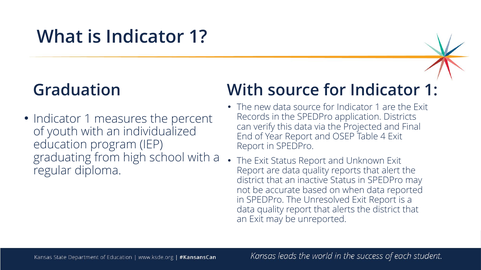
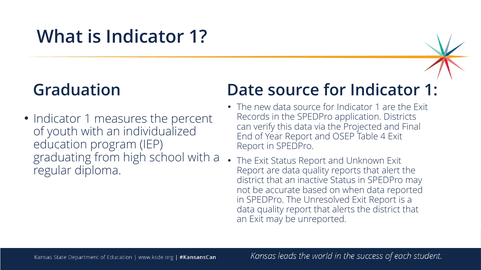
With: With -> Date (245, 90)
